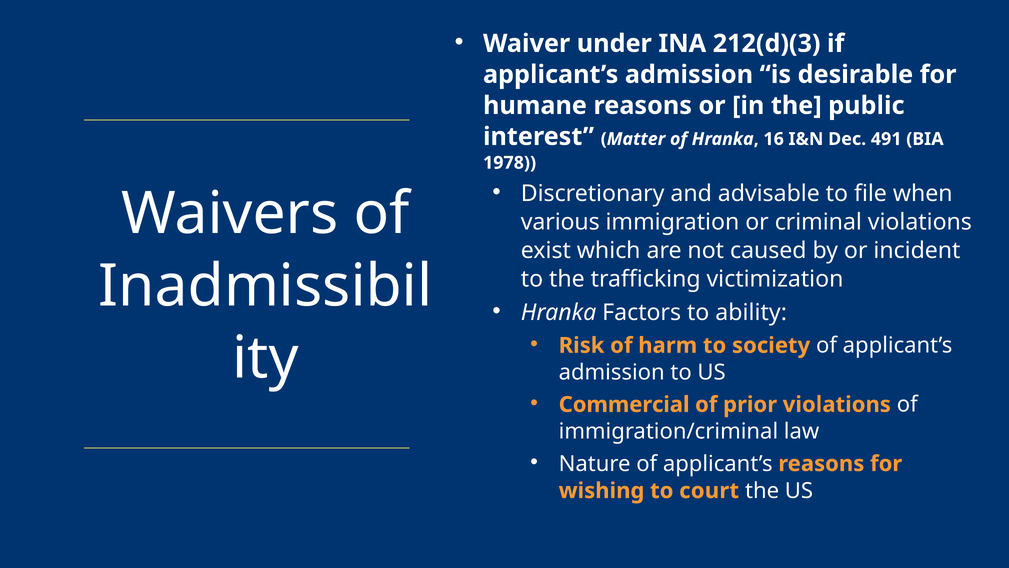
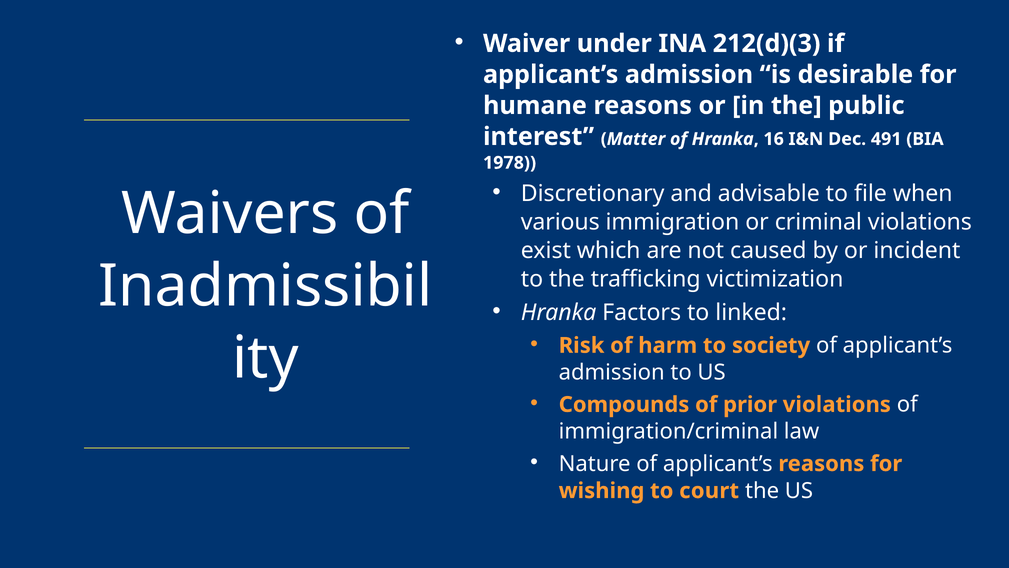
ability: ability -> linked (751, 313)
Commercial: Commercial -> Compounds (624, 404)
